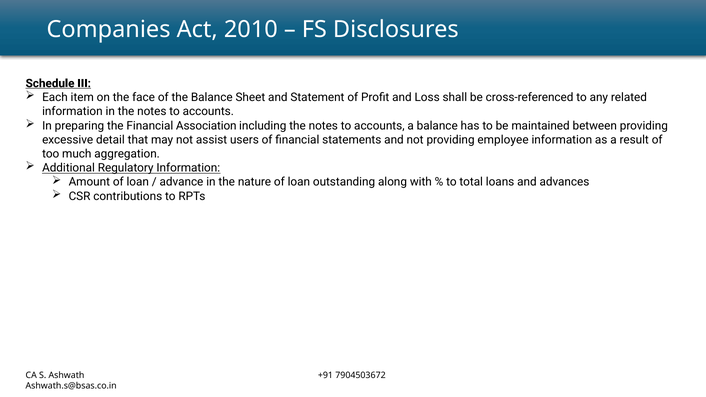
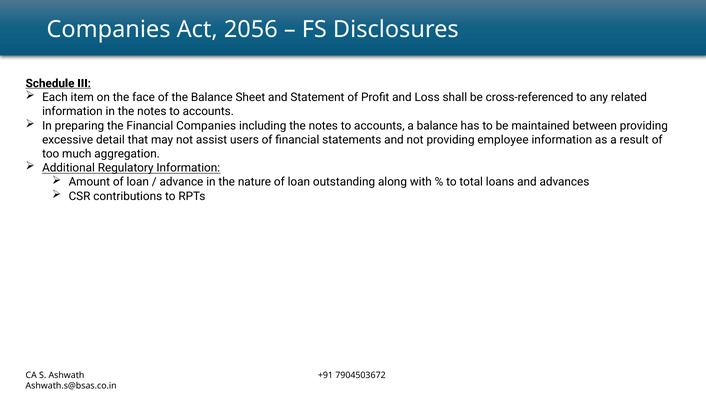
2010: 2010 -> 2056 (251, 29)
Financial Association: Association -> Companies (206, 126)
